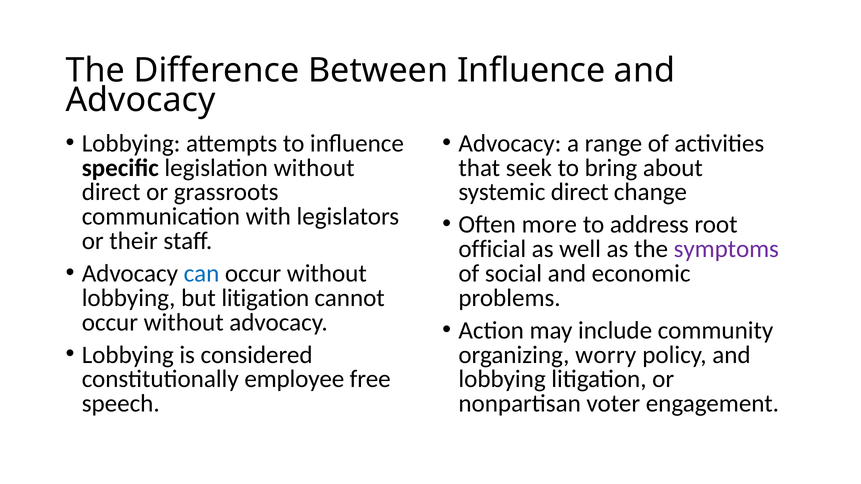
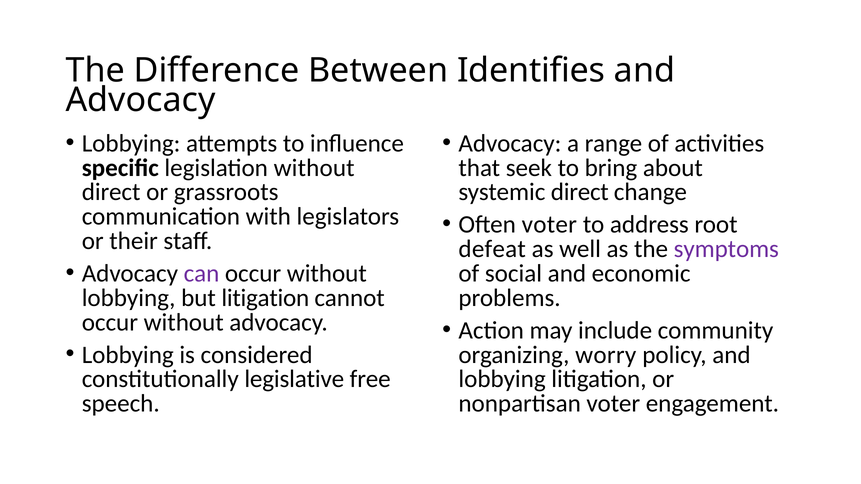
Between Influence: Influence -> Identifies (531, 71)
Often more: more -> voter (549, 225)
official: official -> defeat (492, 249)
can colour: blue -> purple (202, 274)
employee: employee -> legislative (294, 379)
